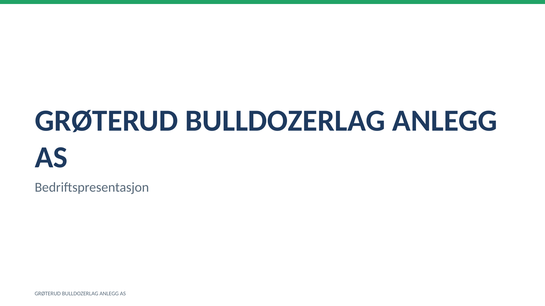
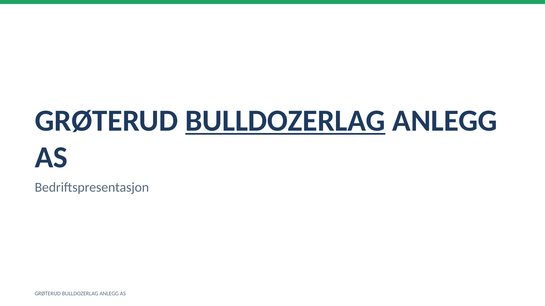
BULLDOZERLAG underline: none -> present (285, 121)
